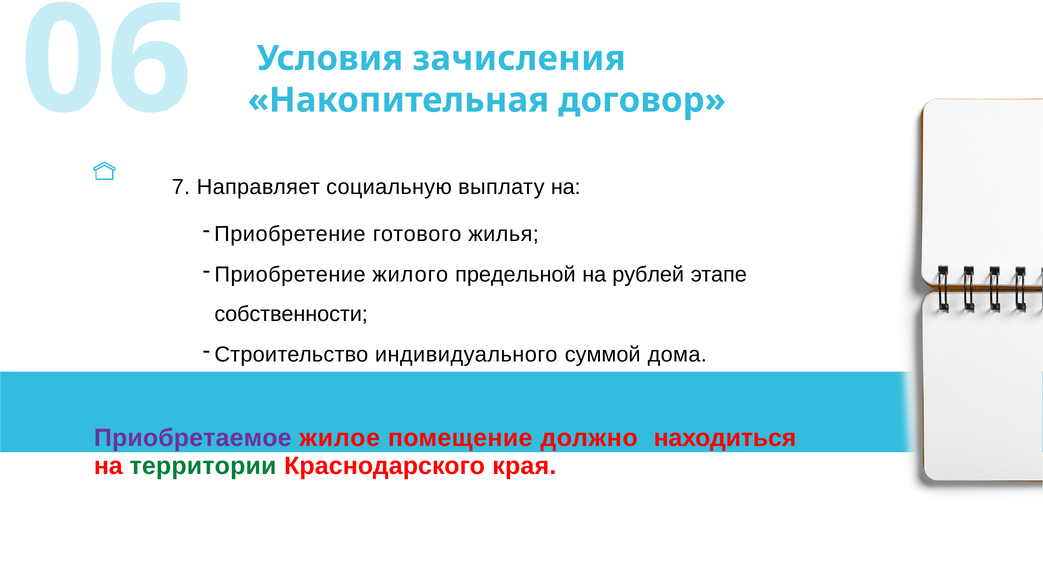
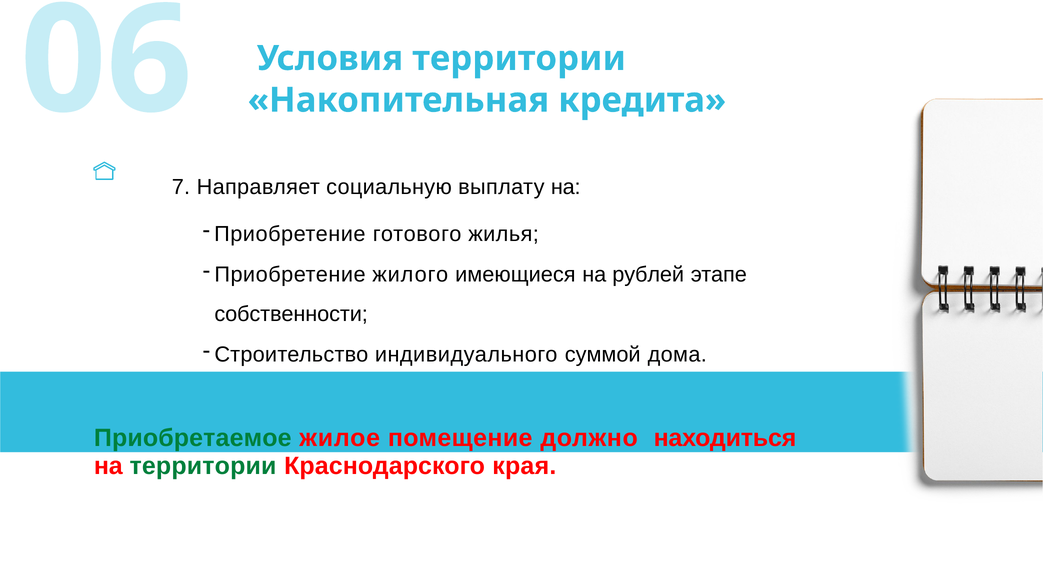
Условия зачисления: зачисления -> территории (519, 58)
договор: договор -> кредита (642, 100)
предельной: предельной -> имеющиеся (515, 275)
Приобретаемое colour: purple -> green (193, 438)
